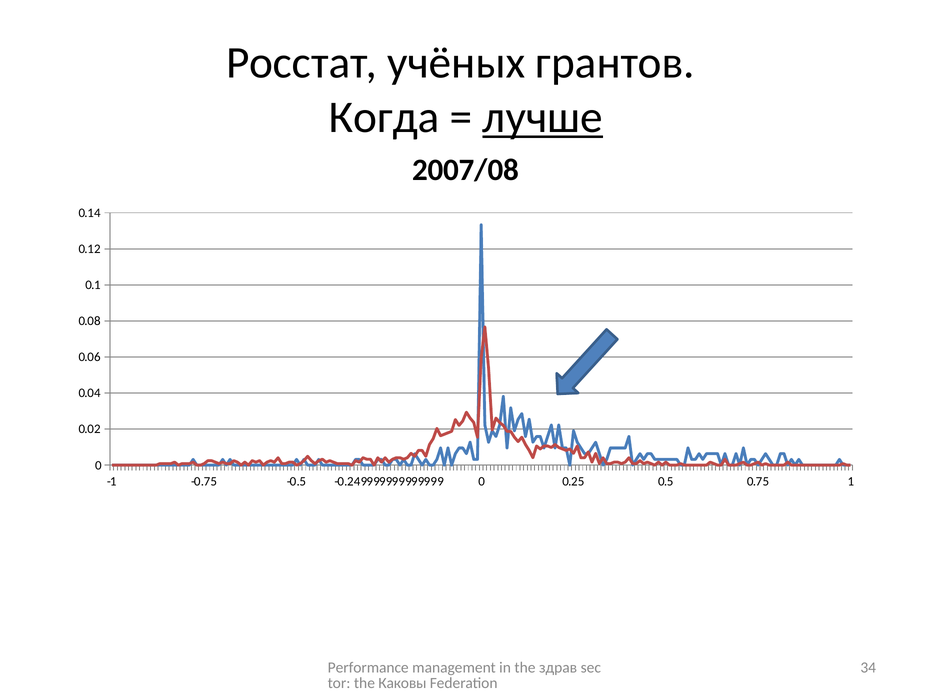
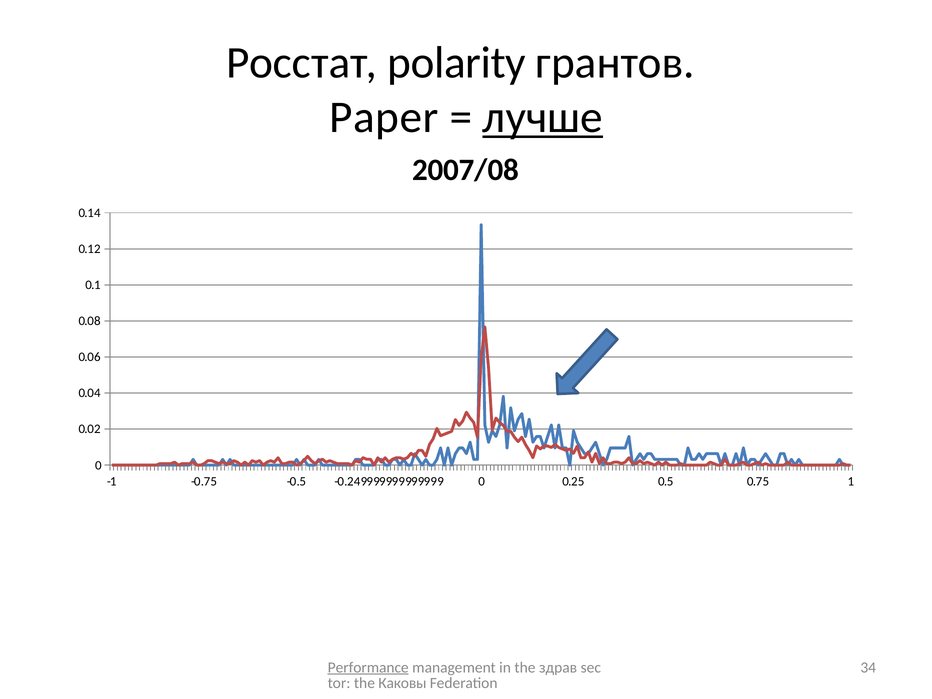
учёных: учёных -> polarity (457, 63)
Когда: Когда -> Paper (384, 117)
Performance underline: none -> present (368, 667)
